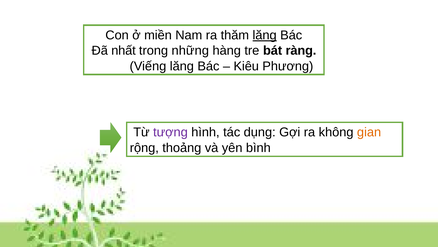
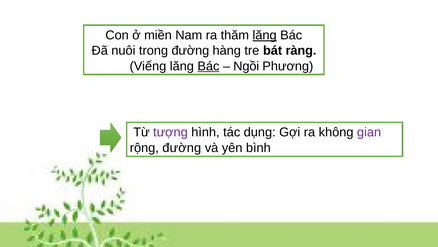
nhất: nhất -> nuôi (123, 51)
trong những: những -> đường (190, 51)
Bác underline: none -> present (208, 66)
Kiêu: Kiêu -> Ngồi (246, 66)
gian colour: orange -> purple (369, 132)
rộng thoảng: thoảng -> đường (182, 147)
